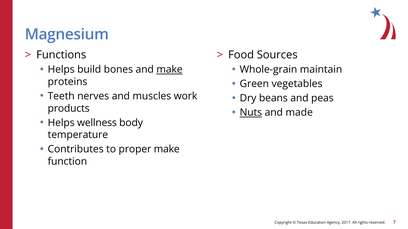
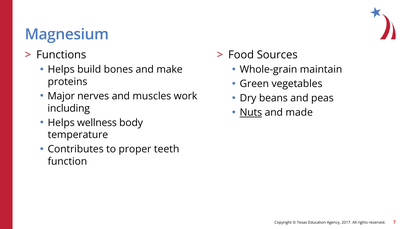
make underline: present -> none (170, 70)
Teeth: Teeth -> Major (61, 96)
products: products -> including (69, 109)
proper make: make -> teeth (167, 150)
